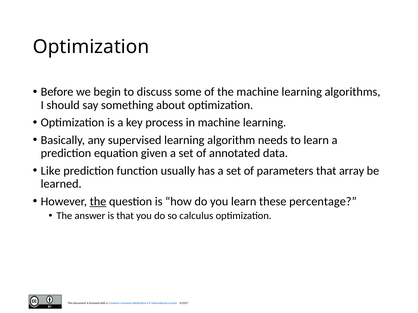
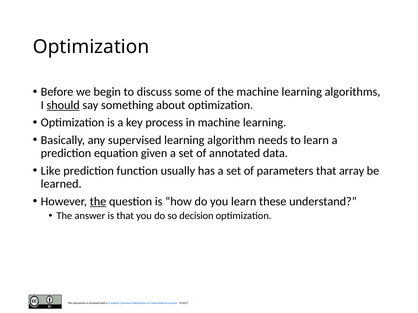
should underline: none -> present (63, 105)
percentage: percentage -> understand (323, 202)
calculus: calculus -> decision (196, 216)
